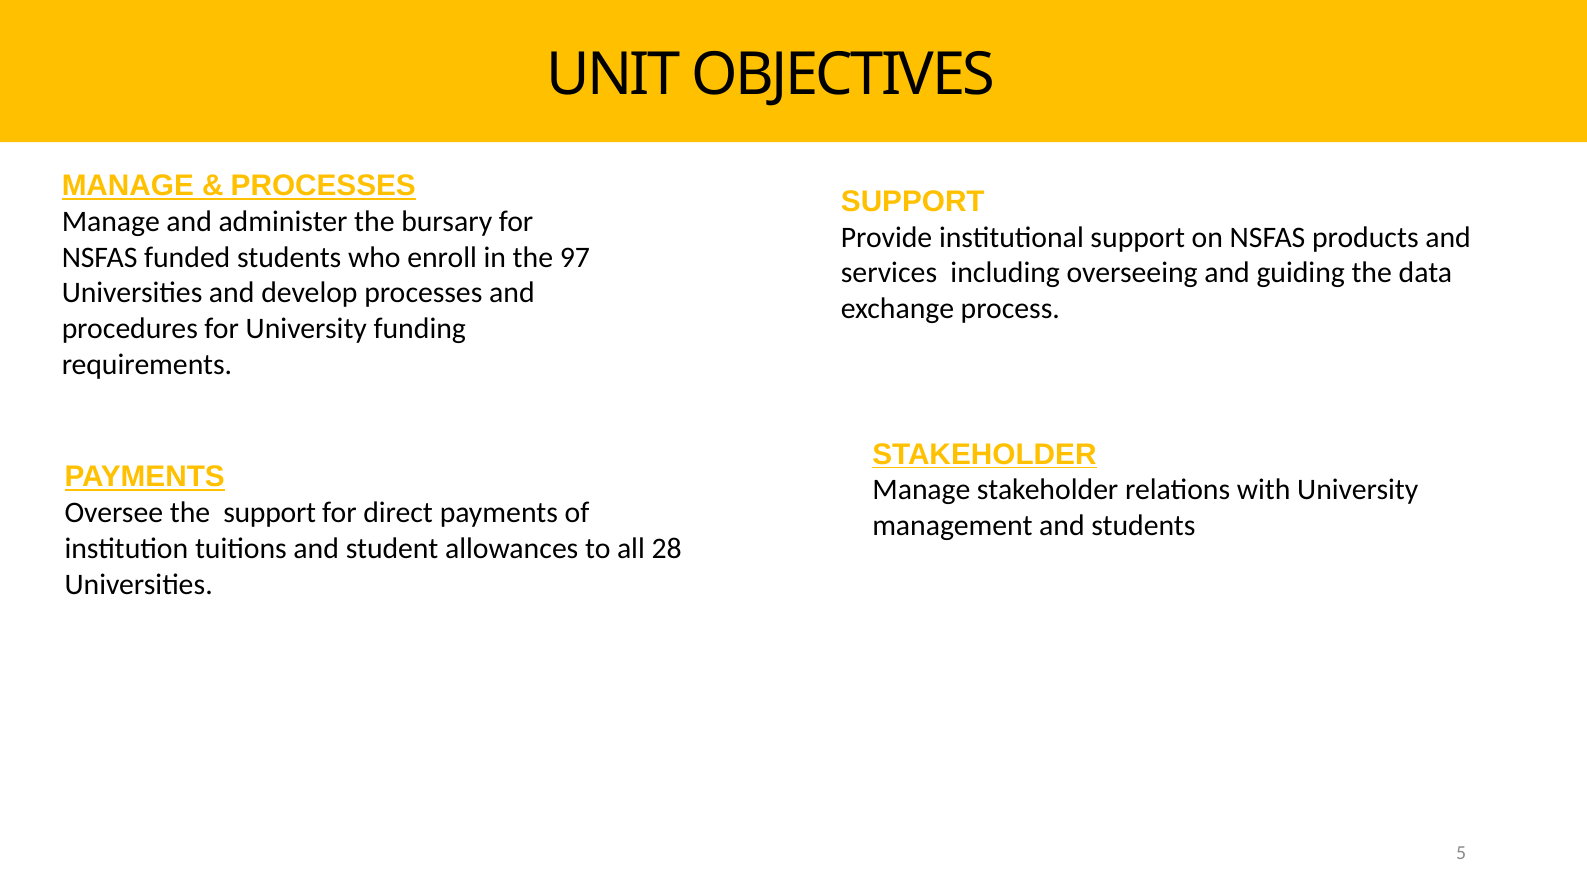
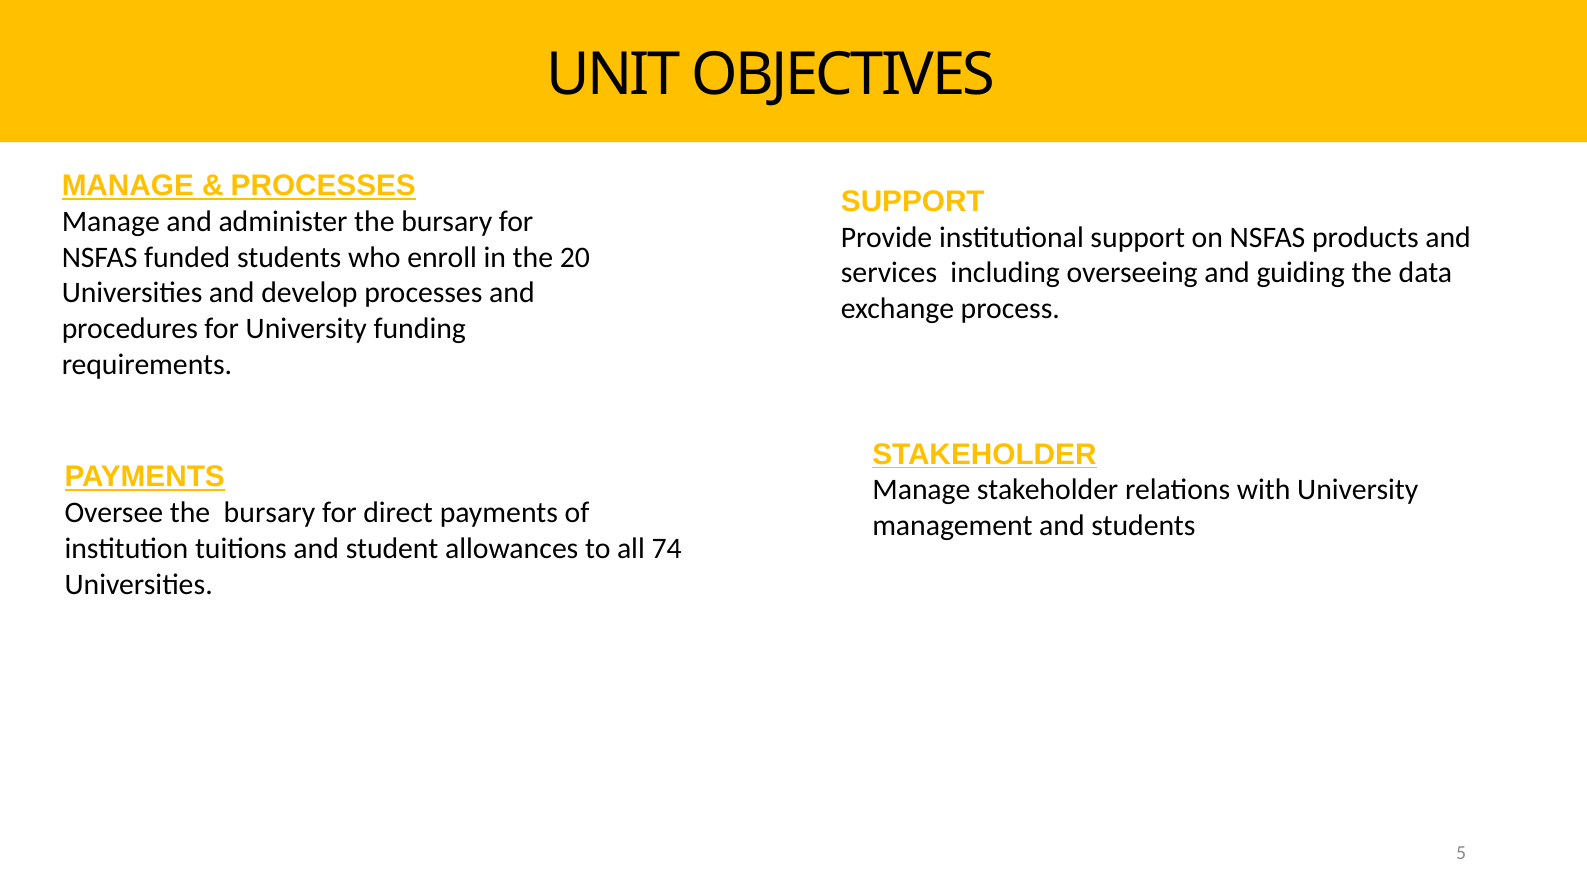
97: 97 -> 20 (575, 257)
Oversee the support: support -> bursary (270, 513)
28: 28 -> 74 (667, 548)
